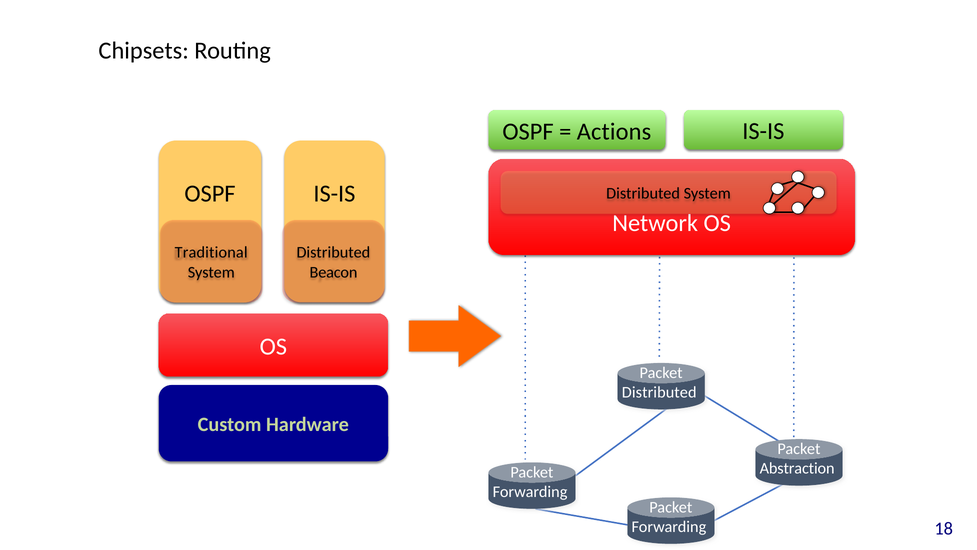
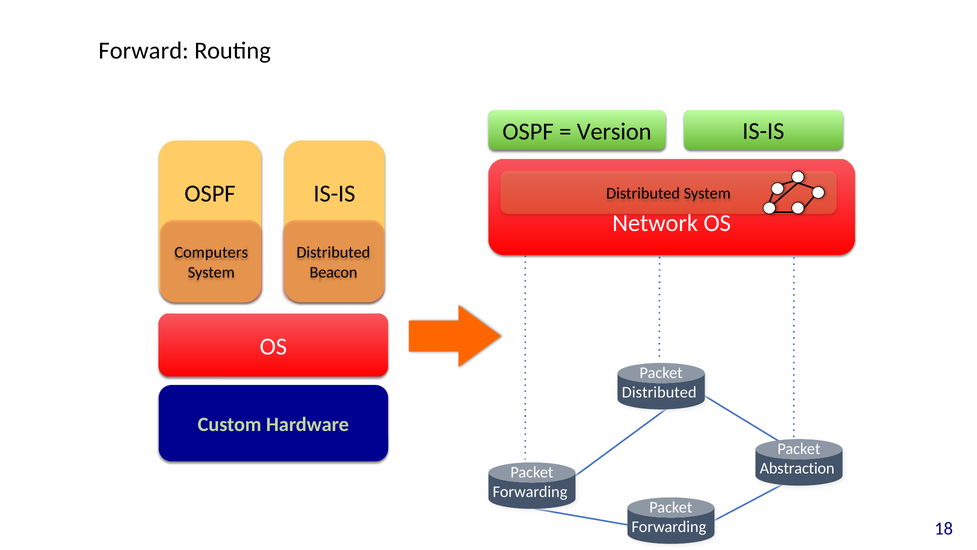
Chipsets: Chipsets -> Forward (144, 51)
Actions: Actions -> Version (614, 132)
Traditional: Traditional -> Computers (211, 252)
